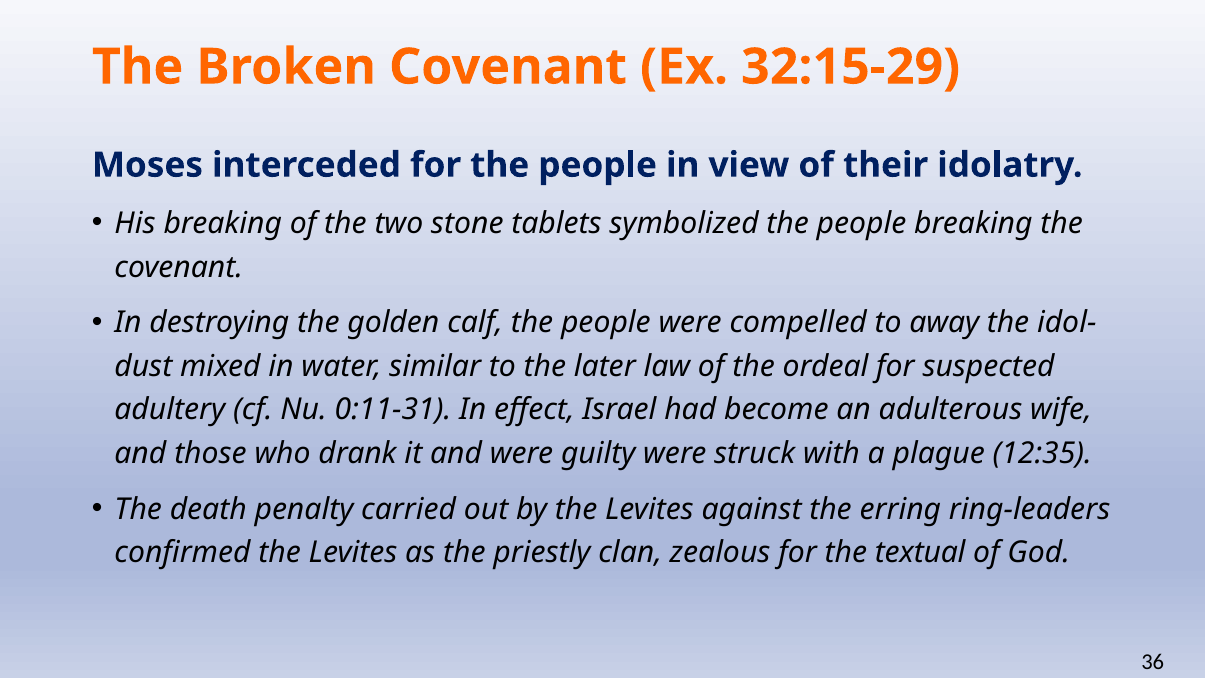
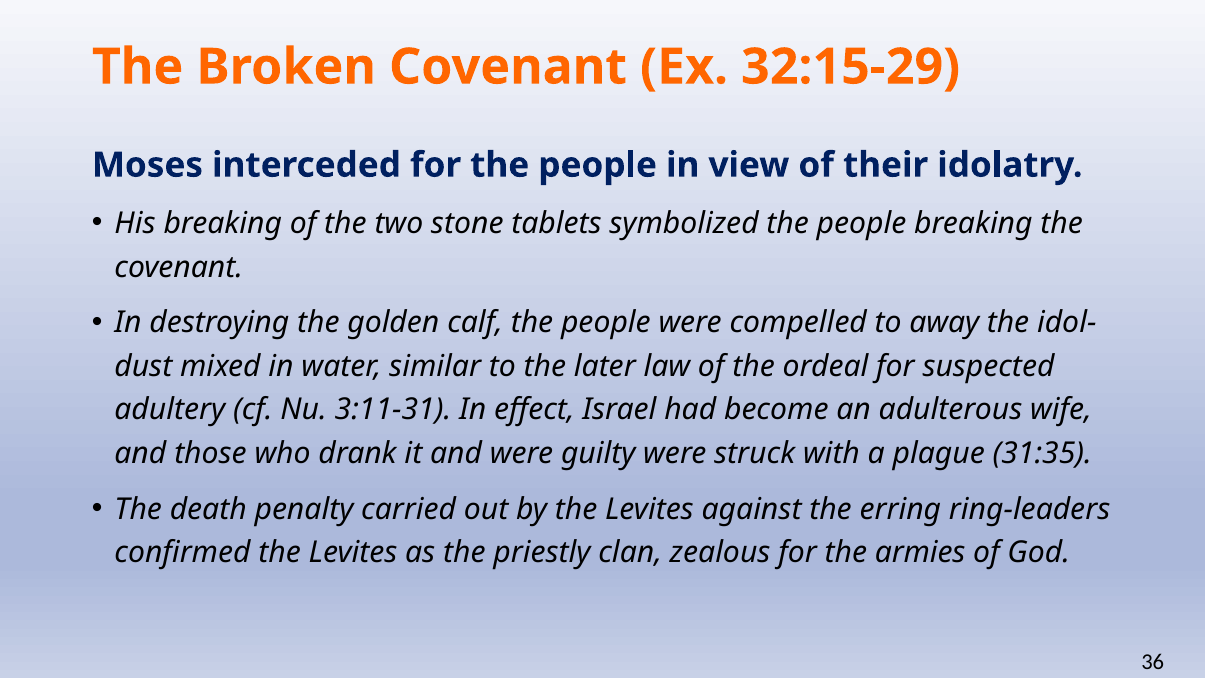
0:11-31: 0:11-31 -> 3:11-31 (393, 410)
12:35: 12:35 -> 31:35 (1042, 453)
textual: textual -> armies (920, 552)
